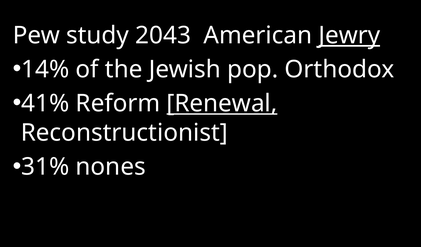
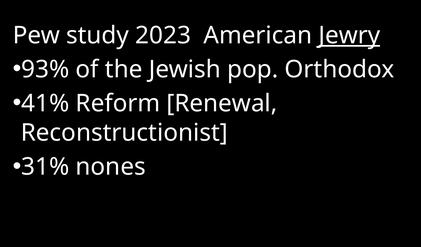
2043: 2043 -> 2023 (163, 35)
14%: 14% -> 93% (45, 69)
Renewal underline: present -> none (222, 103)
